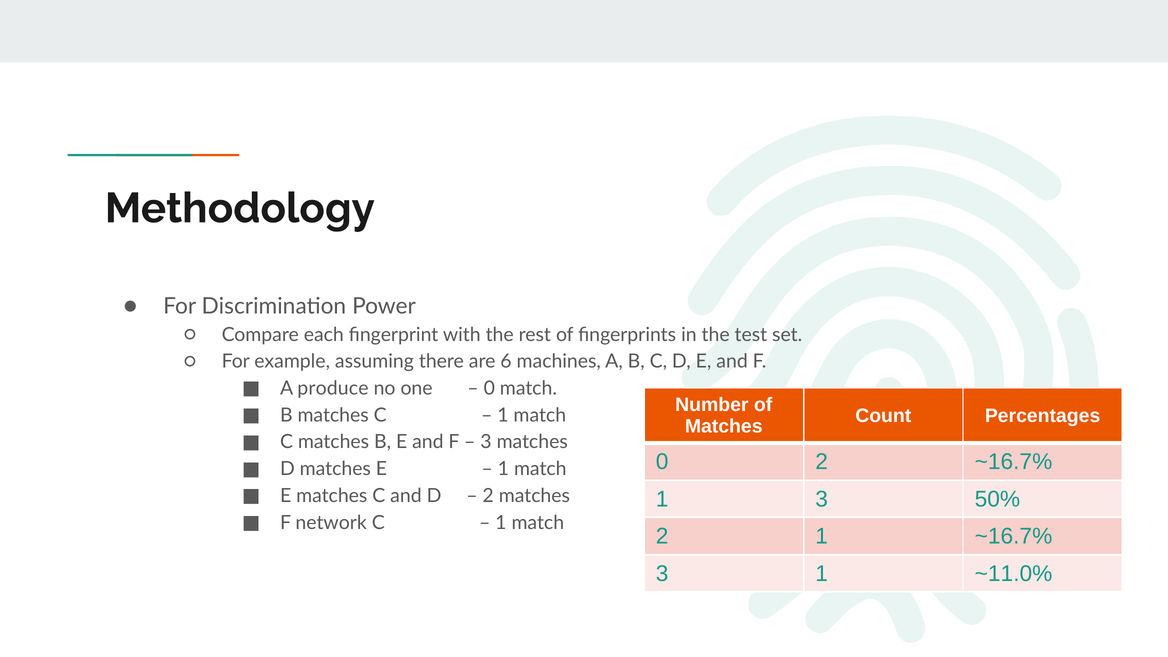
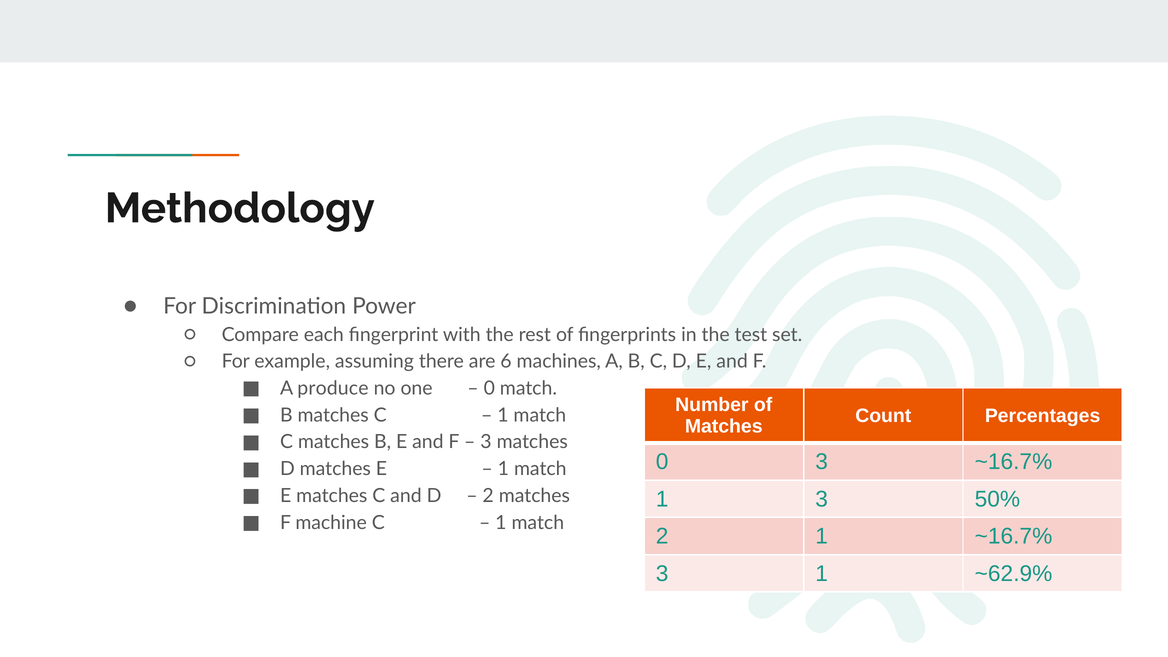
0 2: 2 -> 3 (822, 462)
network: network -> machine (331, 523)
~11.0%: ~11.0% -> ~62.9% (1014, 574)
